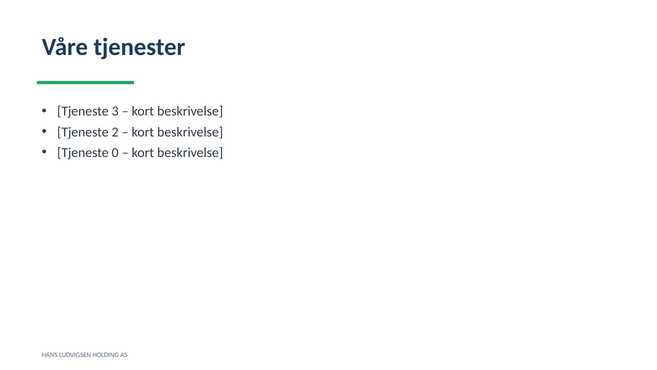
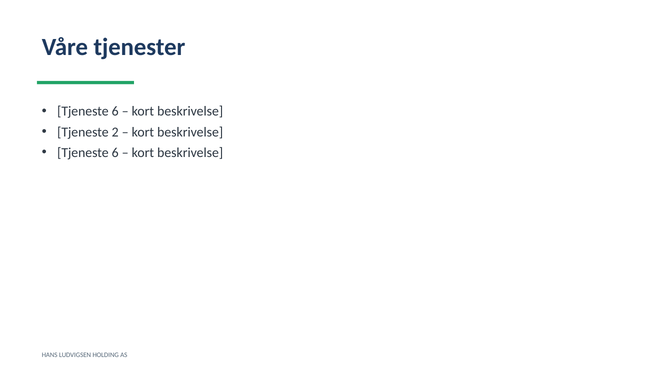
3: 3 -> 6 (115, 111)
0: 0 -> 6 (115, 152)
